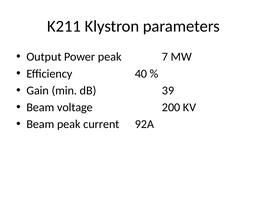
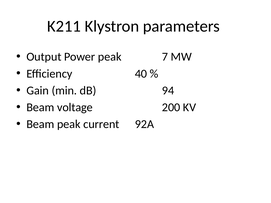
39: 39 -> 94 (168, 91)
